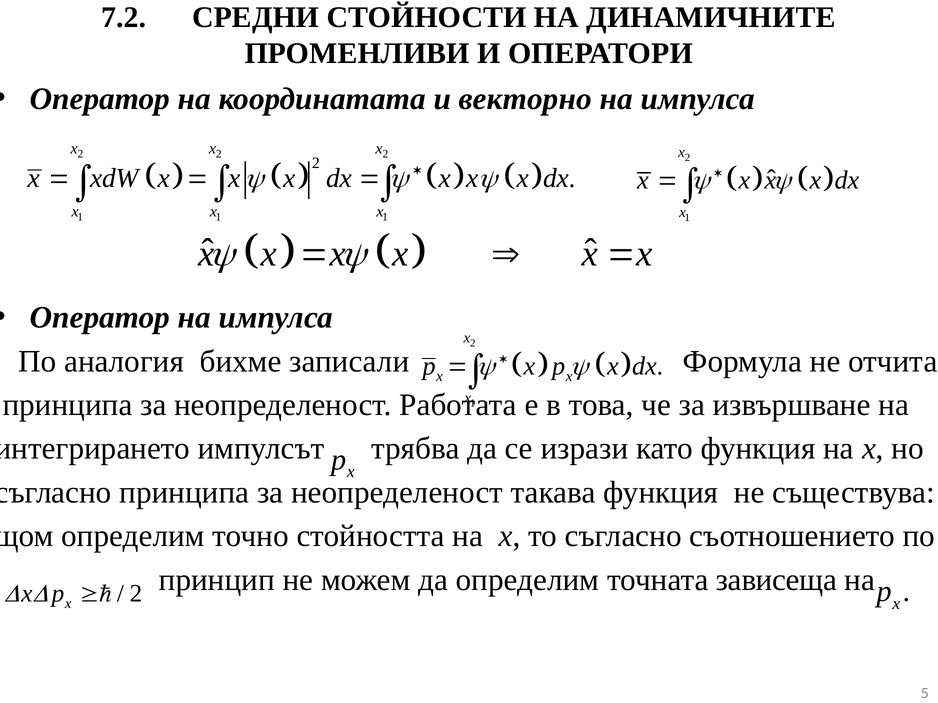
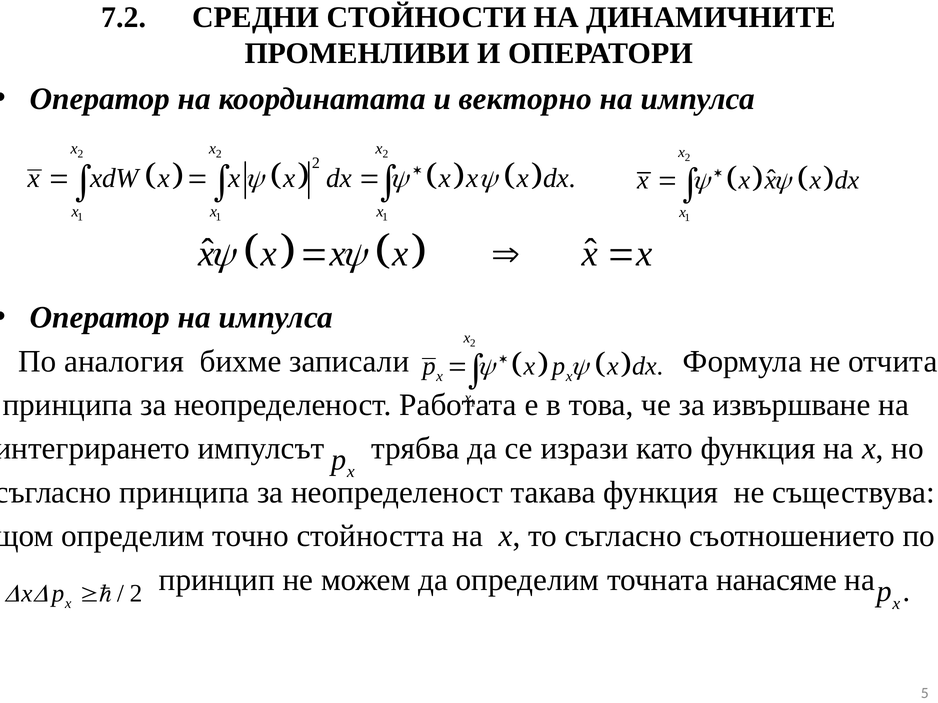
зависеща: зависеща -> нанасяме (777, 580)
